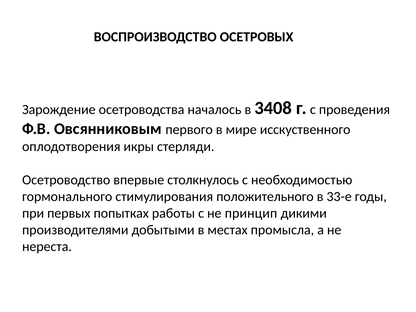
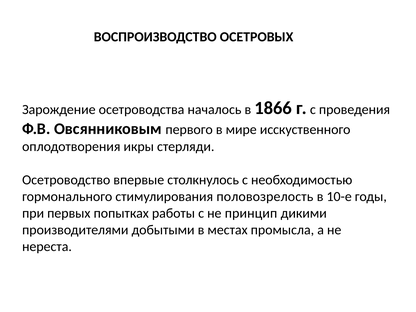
3408: 3408 -> 1866 (273, 108)
положительного: положительного -> половозрелость (265, 197)
33-е: 33-е -> 10-е (339, 197)
